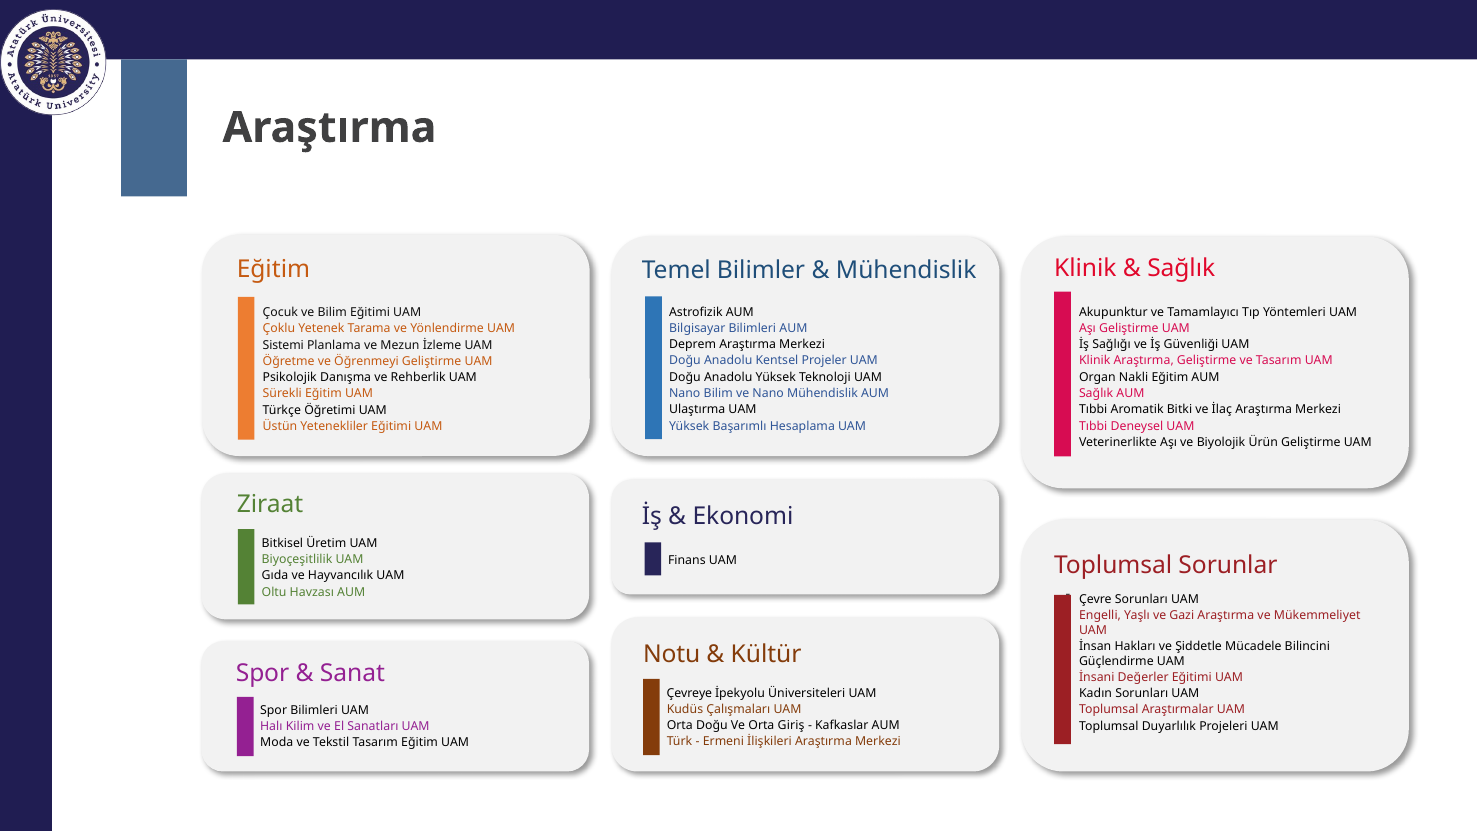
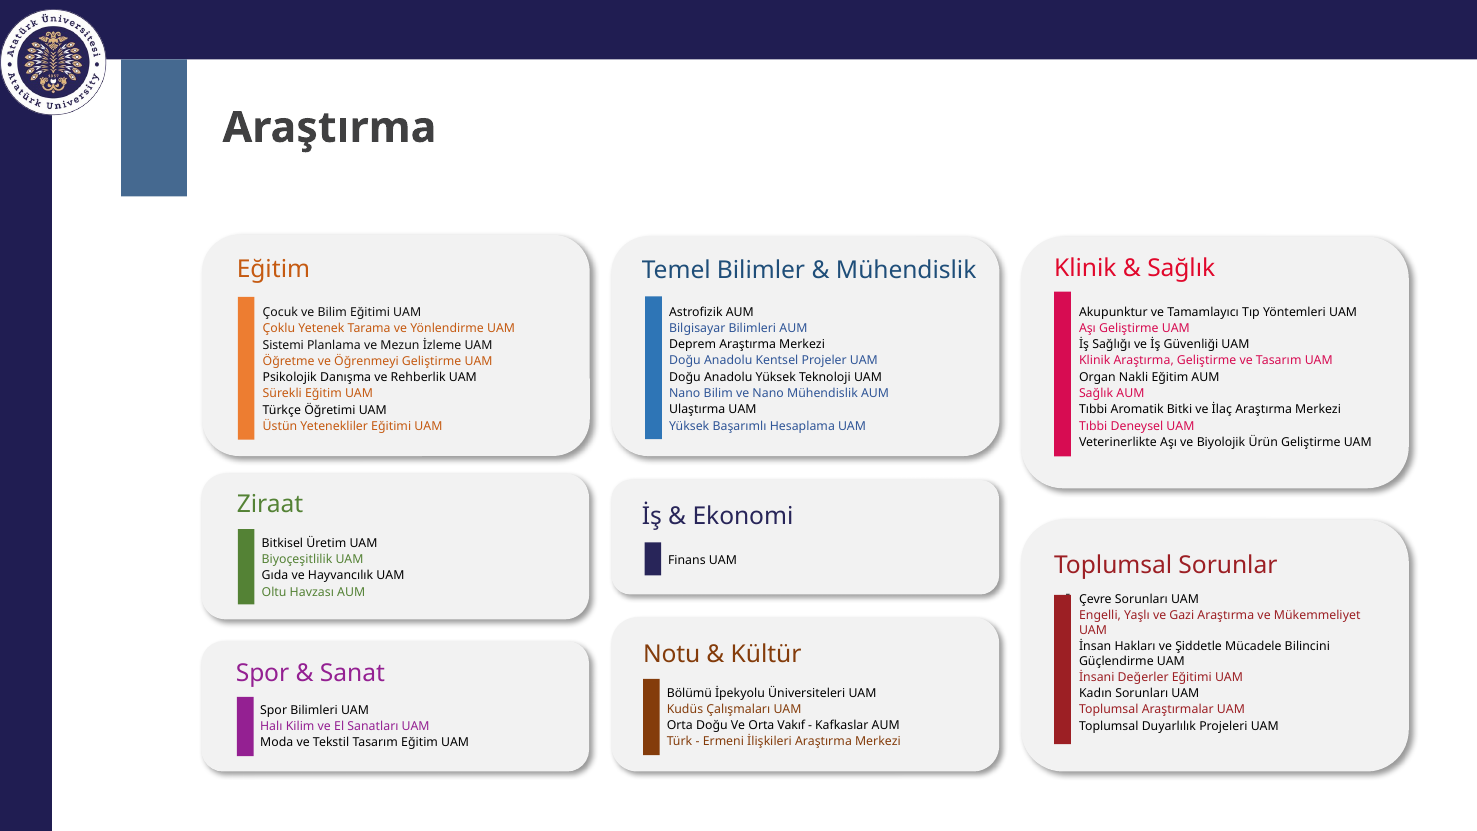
Çevreye: Çevreye -> Bölümü (689, 693)
Giriş: Giriş -> Vakıf (791, 725)
